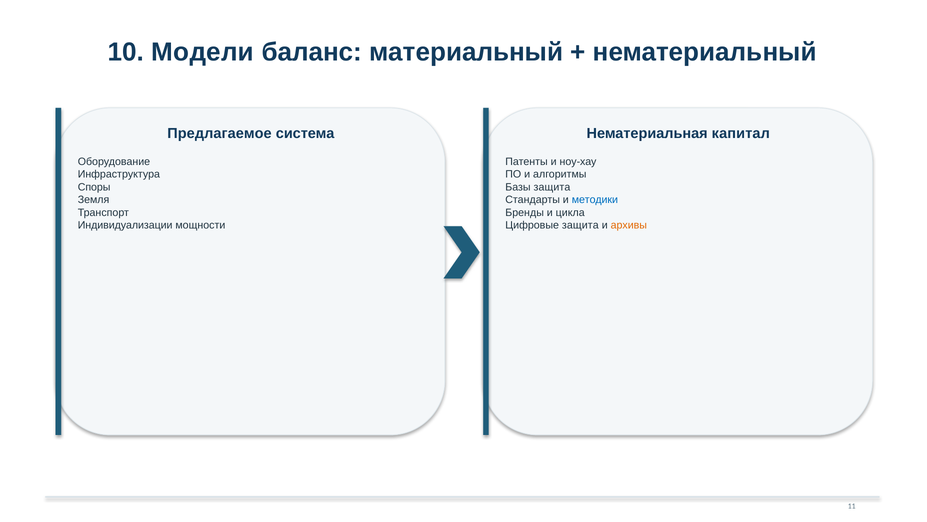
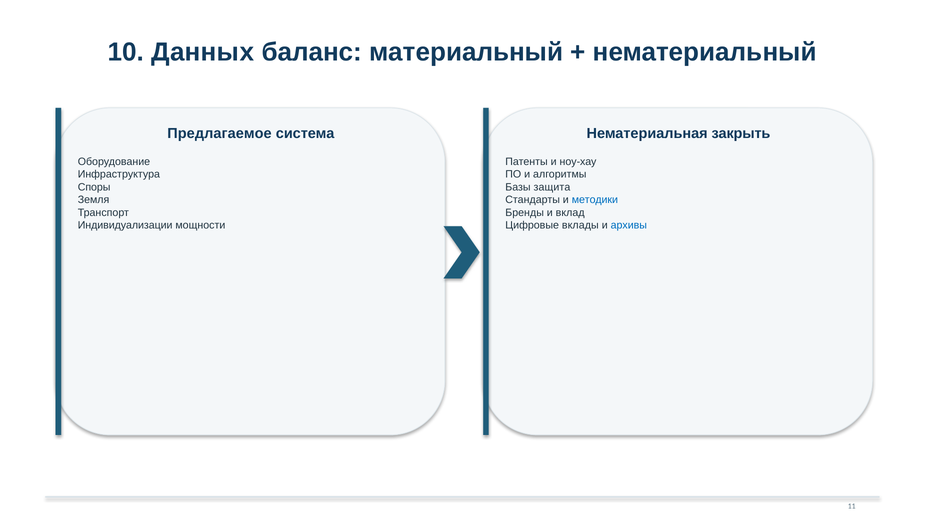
Модели: Модели -> Данных (203, 52)
капитал: капитал -> закрыть (741, 133)
цикла: цикла -> вклад (570, 212)
Цифровые защита: защита -> вклады (580, 225)
архивы colour: orange -> blue (629, 225)
